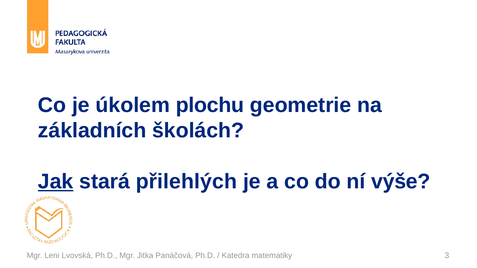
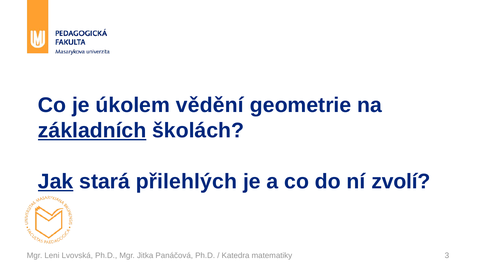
plochu: plochu -> vědění (210, 105)
základních underline: none -> present (92, 131)
výše: výše -> zvolí (401, 182)
